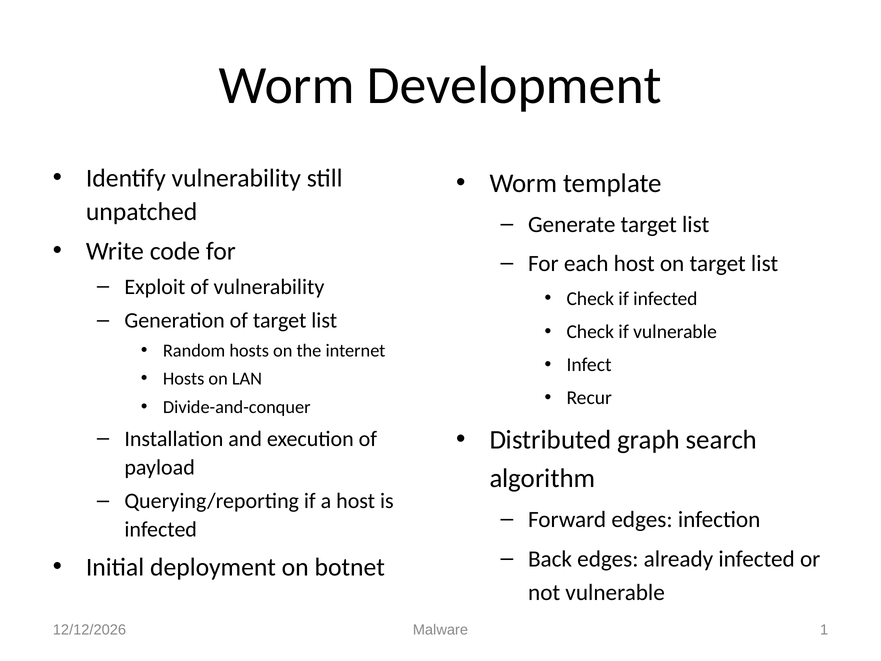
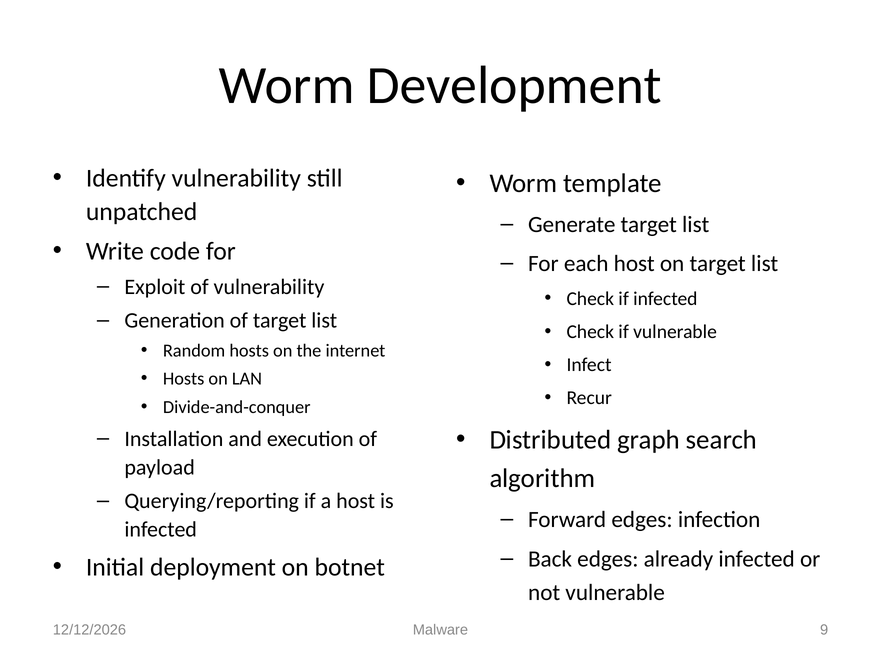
1: 1 -> 9 (824, 630)
